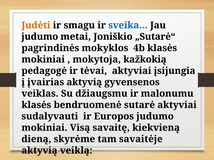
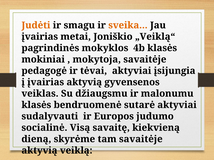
sveika colour: blue -> orange (128, 25)
judumo: judumo -> įvairias (40, 37)
„Sutarė“: „Sutarė“ -> „Veiklą“ (155, 37)
mokytoja kažkokią: kažkokią -> savaitėje (145, 60)
mokiniai: mokiniai -> socialinė (44, 128)
